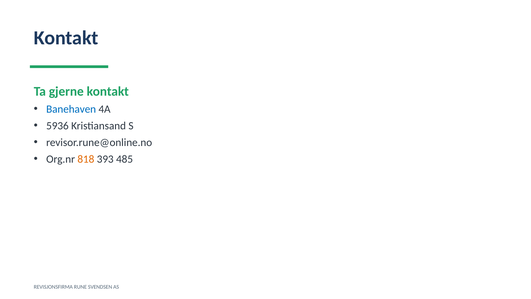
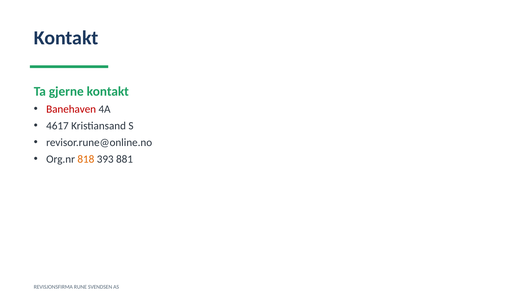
Banehaven colour: blue -> red (71, 109)
5936: 5936 -> 4617 (57, 126)
485: 485 -> 881 (125, 159)
